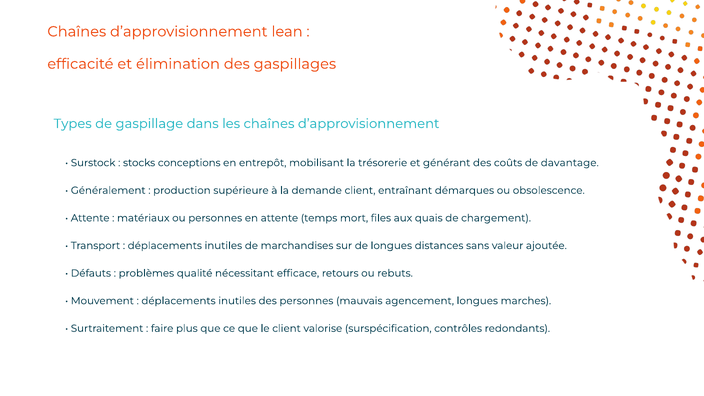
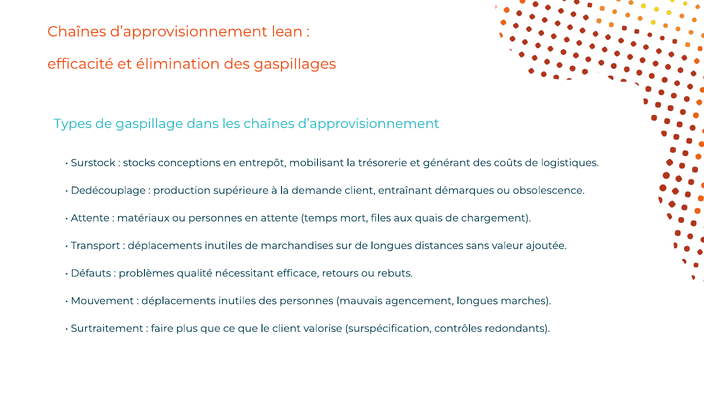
davantage: davantage -> logistiques (570, 163)
Généralement: Généralement -> Dedécouplage (108, 190)
